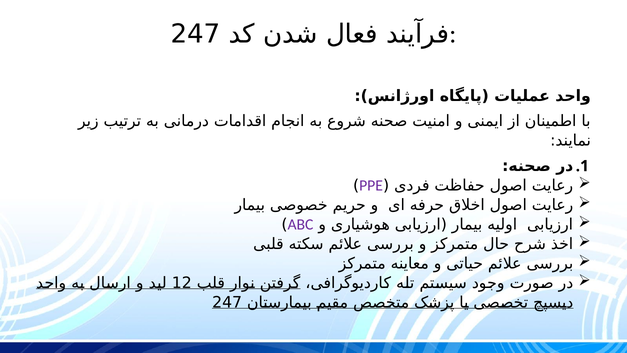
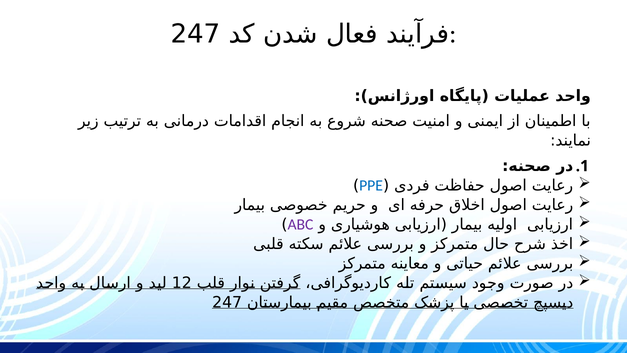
PPE colour: purple -> blue (371, 185)
